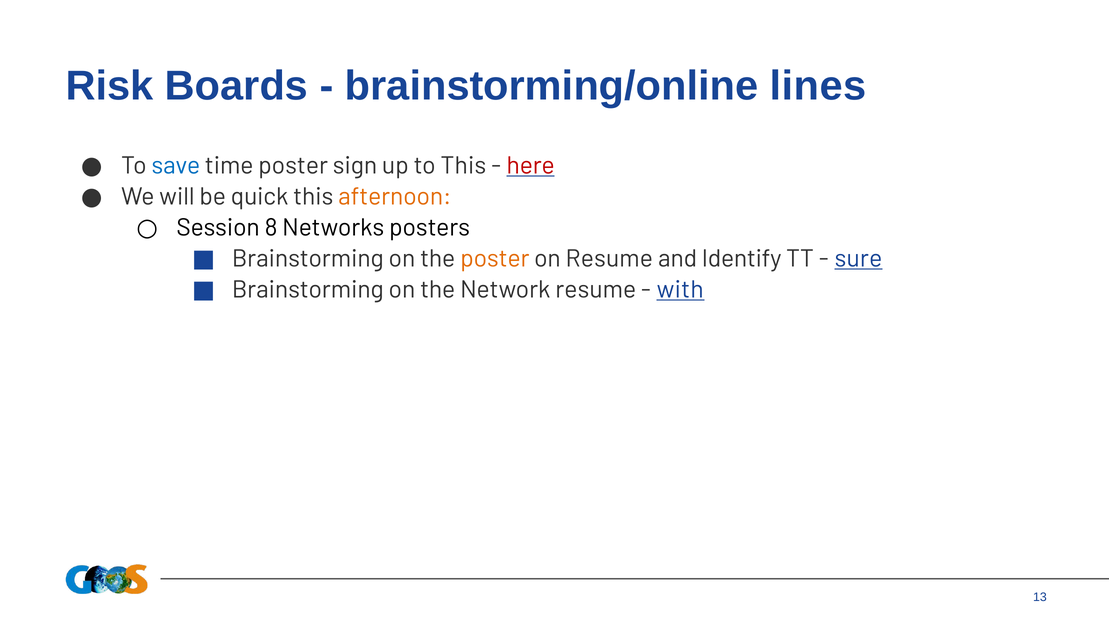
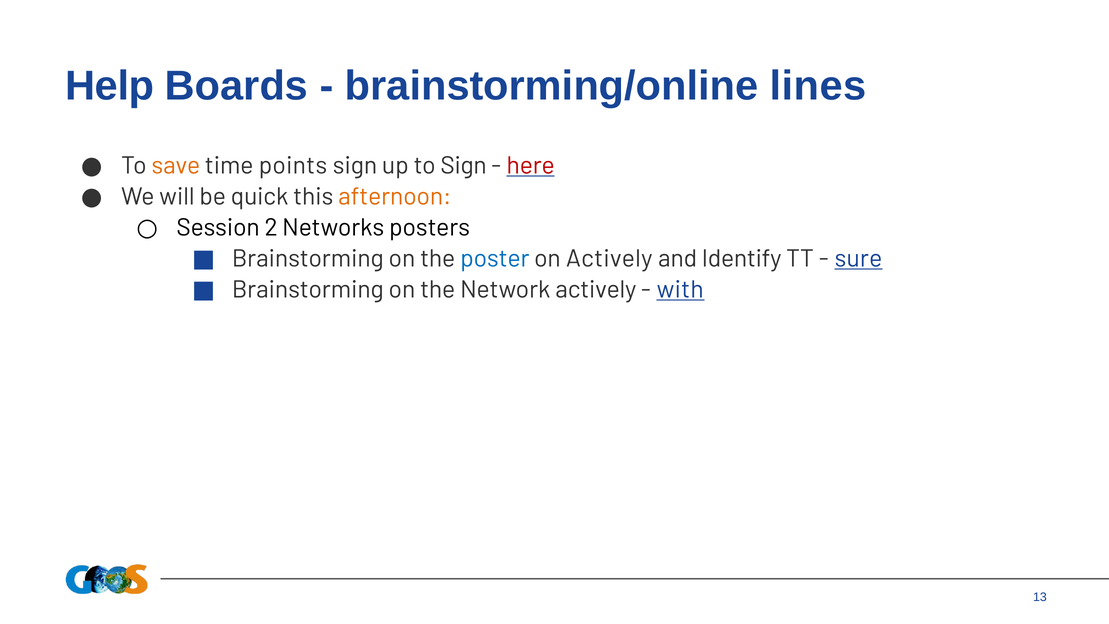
Risk: Risk -> Help (110, 86)
save colour: blue -> orange (176, 165)
time poster: poster -> points (293, 165)
to This: This -> Sign (464, 165)
8: 8 -> 2 (271, 227)
poster colour: orange -> blue (495, 258)
on Resume: Resume -> Actively (609, 258)
Network resume: resume -> actively (596, 289)
